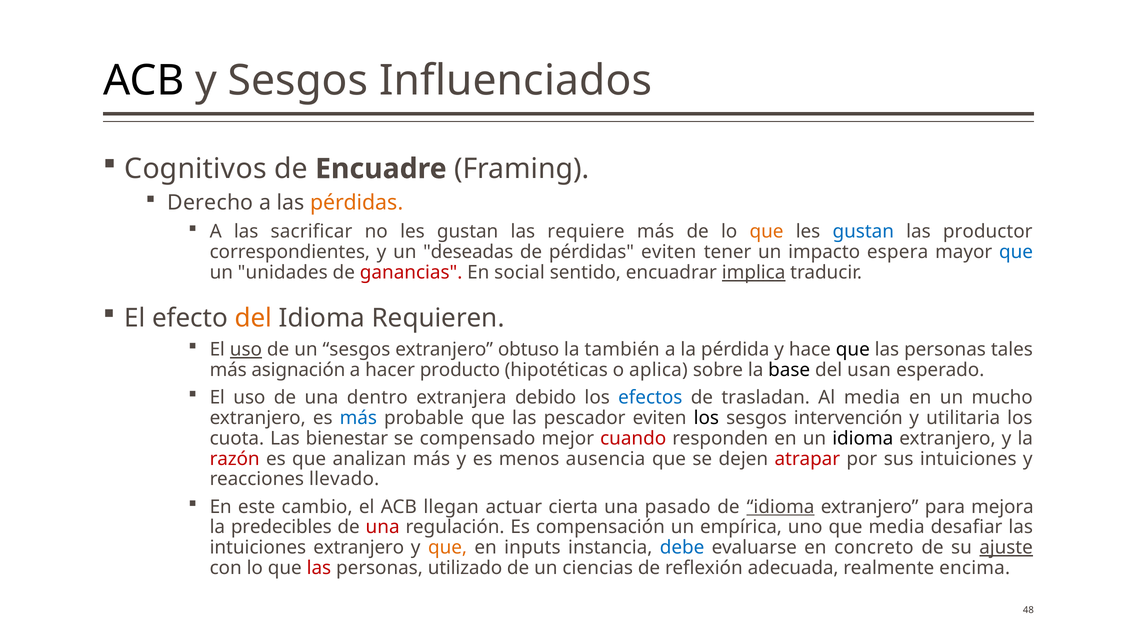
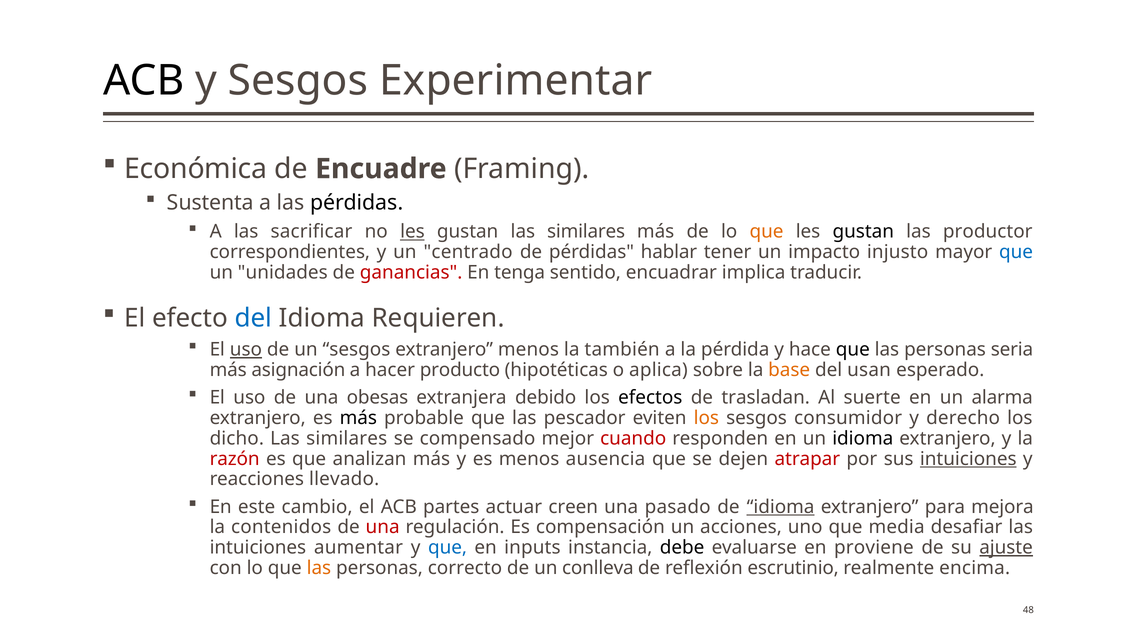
Influenciados: Influenciados -> Experimentar (516, 81)
Cognitivos: Cognitivos -> Económica (196, 169)
Derecho: Derecho -> Sustenta (210, 203)
pérdidas colour: orange -> black (357, 203)
les underline: none -> present (412, 232)
gustan las requiere: requiere -> similares (586, 232)
gustan colour: blue -> black (863, 232)
deseadas: deseadas -> centrado (468, 252)
pérdidas eviten: eviten -> hablar (669, 252)
espera: espera -> injusto (898, 252)
social: social -> tenga (520, 272)
implica underline: present -> none (754, 272)
del colour: orange -> blue (254, 318)
extranjero obtuso: obtuso -> menos (528, 349)
tales: tales -> seria (1012, 349)
base colour: black -> orange (789, 370)
dentro: dentro -> obesas (378, 397)
efectos colour: blue -> black (650, 397)
Al media: media -> suerte (872, 397)
mucho: mucho -> alarma (1002, 397)
más colour: blue -> black (358, 418)
los colour: black -> orange (706, 418)
intervención: intervención -> consumidor (848, 418)
utilitaria: utilitaria -> derecho (963, 418)
cuota: cuota -> dicho (237, 438)
bienestar: bienestar -> similares (347, 438)
intuiciones underline: none -> present (968, 458)
llegan: llegan -> partes (451, 506)
cierta: cierta -> creen (573, 506)
predecibles: predecibles -> contenidos (281, 527)
empírica: empírica -> acciones (741, 527)
intuiciones extranjero: extranjero -> aumentar (358, 547)
que colour: orange -> blue (448, 547)
debe colour: blue -> black (682, 547)
concreto: concreto -> proviene (874, 547)
las colour: red -> orange (319, 568)
utilizado: utilizado -> correcto (465, 568)
ciencias: ciencias -> conlleva (598, 568)
adecuada: adecuada -> escrutinio (793, 568)
